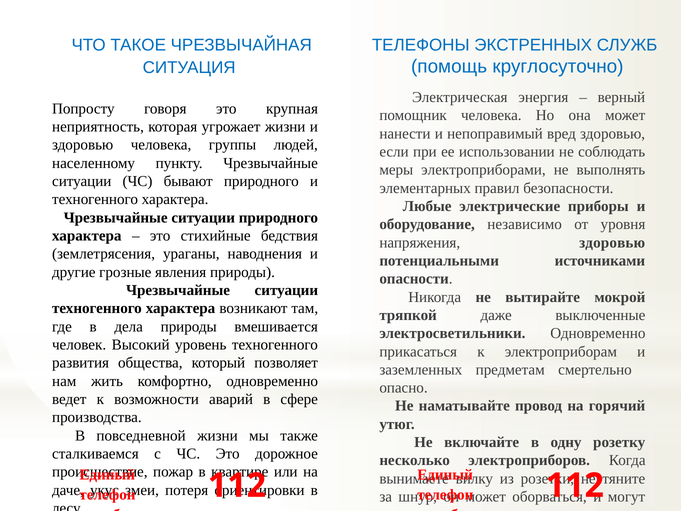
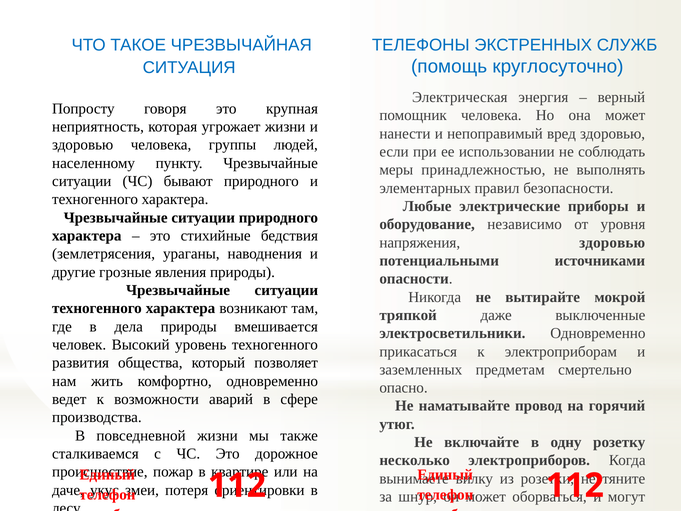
электроприборами: электроприборами -> принадлежностью (483, 170)
